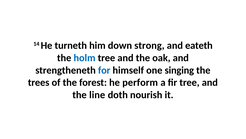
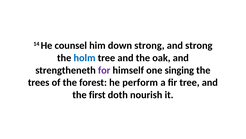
turneth: turneth -> counsel (71, 45)
and eateth: eateth -> strong (199, 45)
for colour: blue -> purple (104, 70)
line: line -> first (97, 94)
